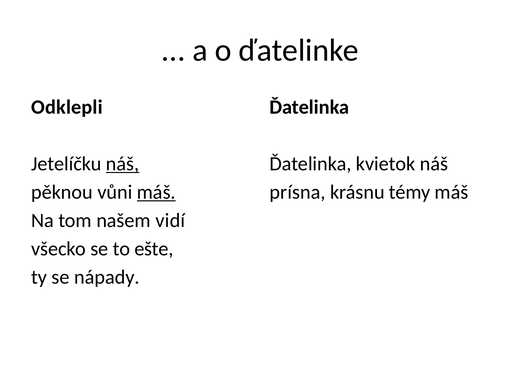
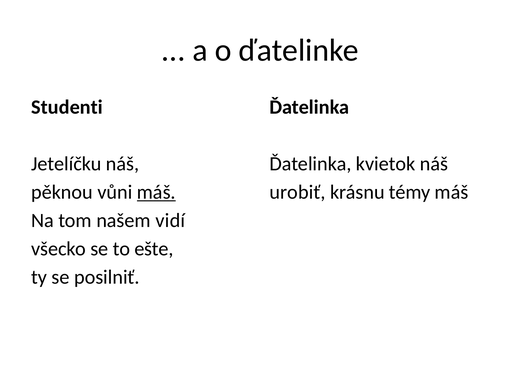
Odklepli: Odklepli -> Studenti (67, 107)
náš underline: present -> none (123, 164)
prísna: prísna -> urobiť (298, 192)
nápady: nápady -> posilniť (107, 277)
